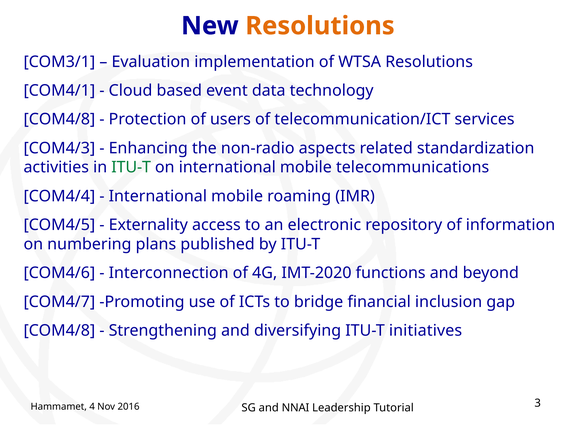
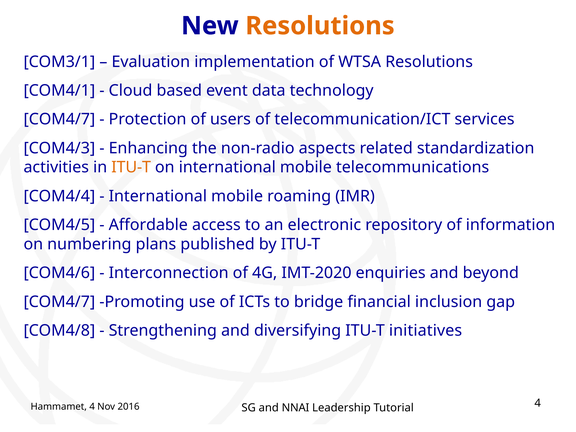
COM4/8: COM4/8 -> COM4/7 (59, 119)
ITU-T colour: green -> orange (131, 167)
Externality: Externality -> Affordable (148, 225)
functions: functions -> enquiries (391, 273)
Tutorial 3: 3 -> 4 (538, 403)
